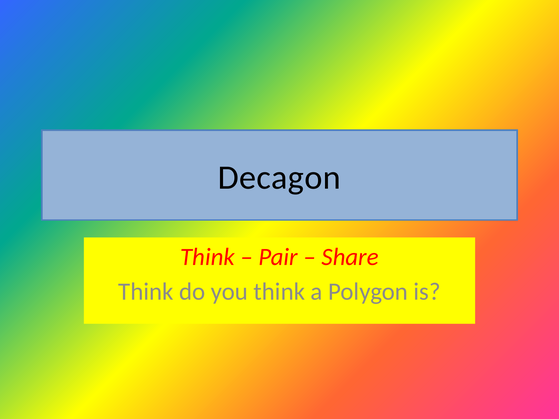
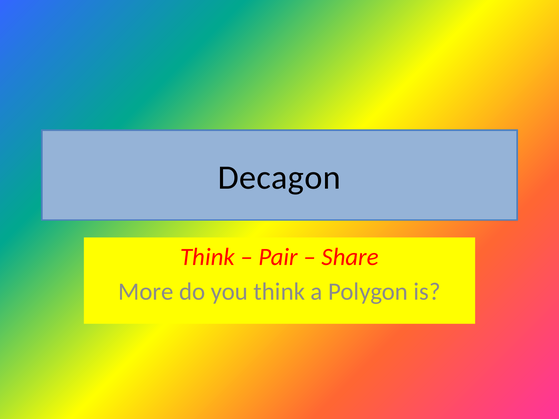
Think: Think -> More (146, 292)
